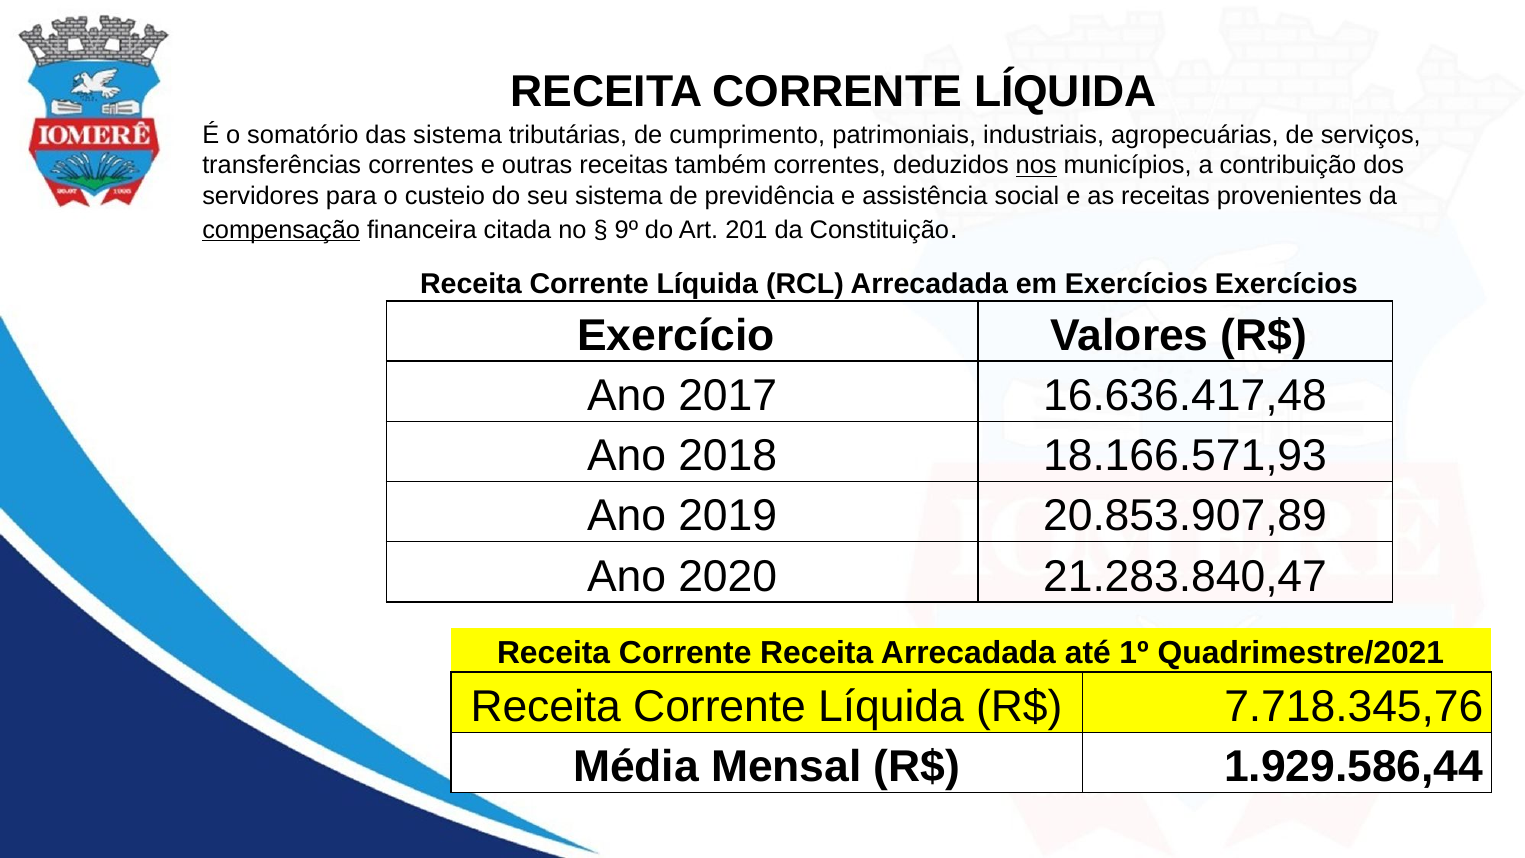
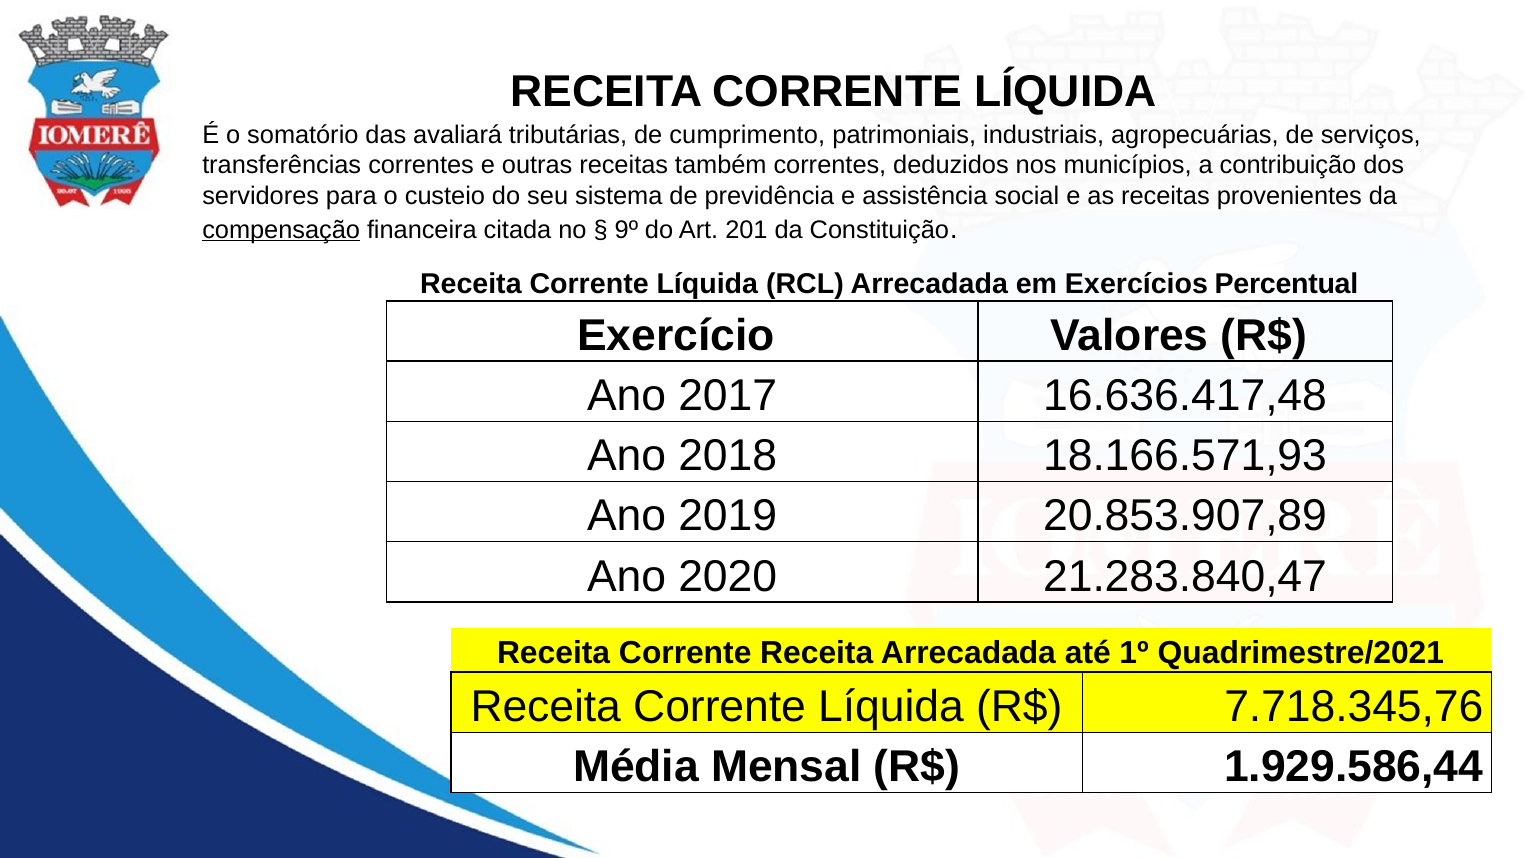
das sistema: sistema -> avaliará (458, 135)
nos underline: present -> none (1036, 165)
Exercícios Exercícios: Exercícios -> Percentual (1286, 284)
